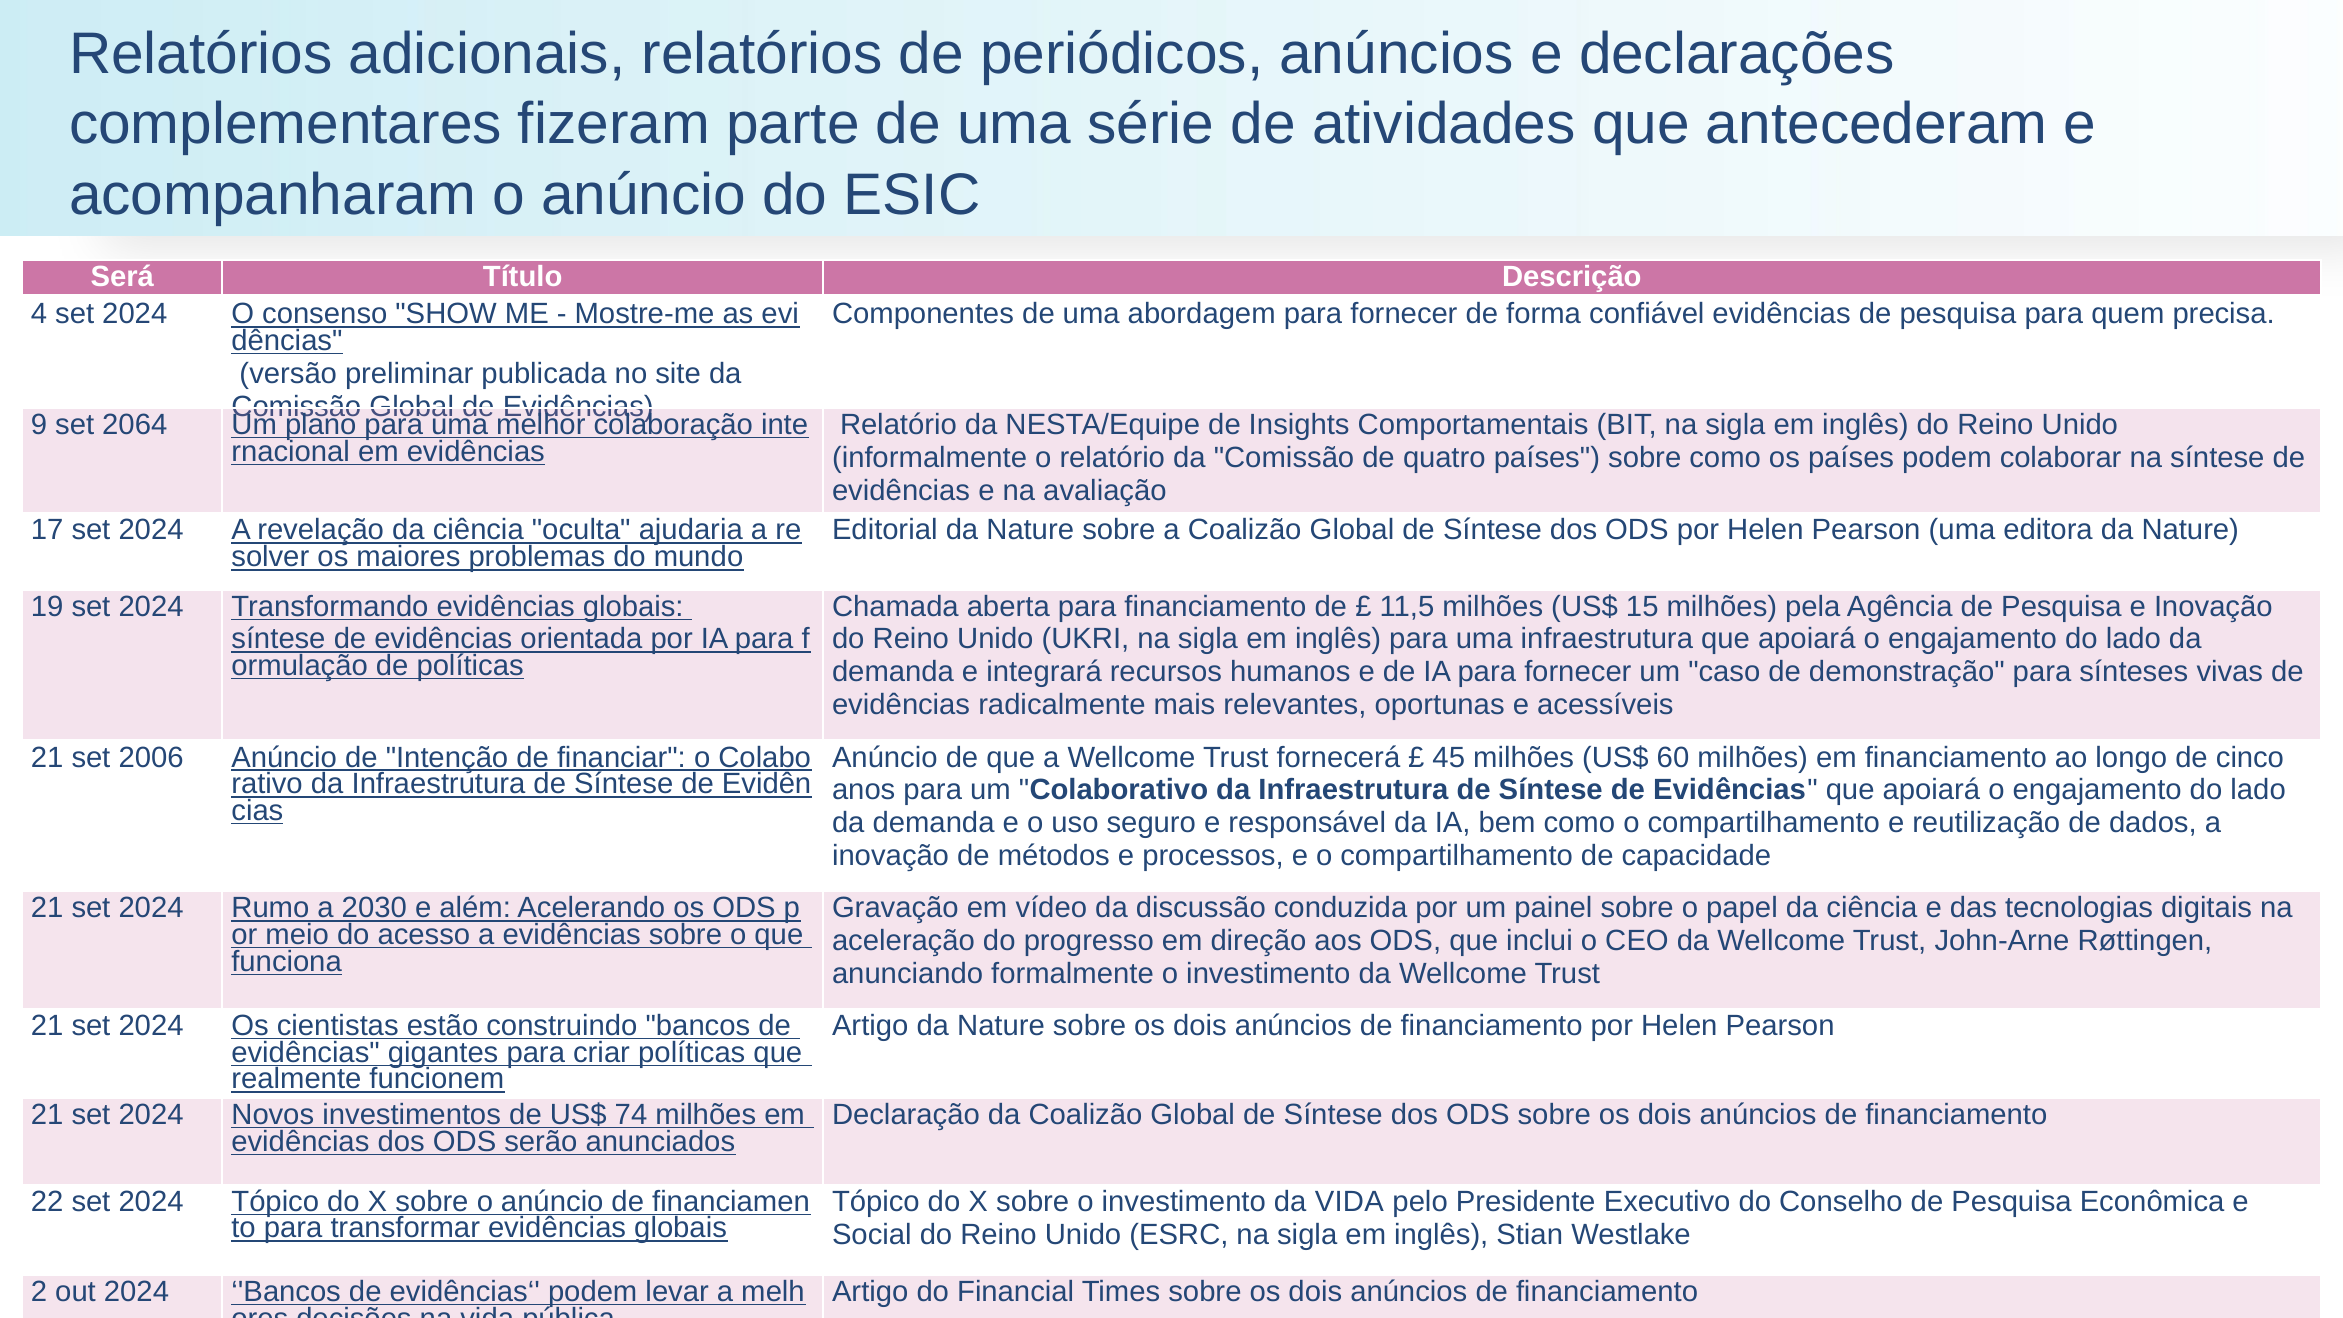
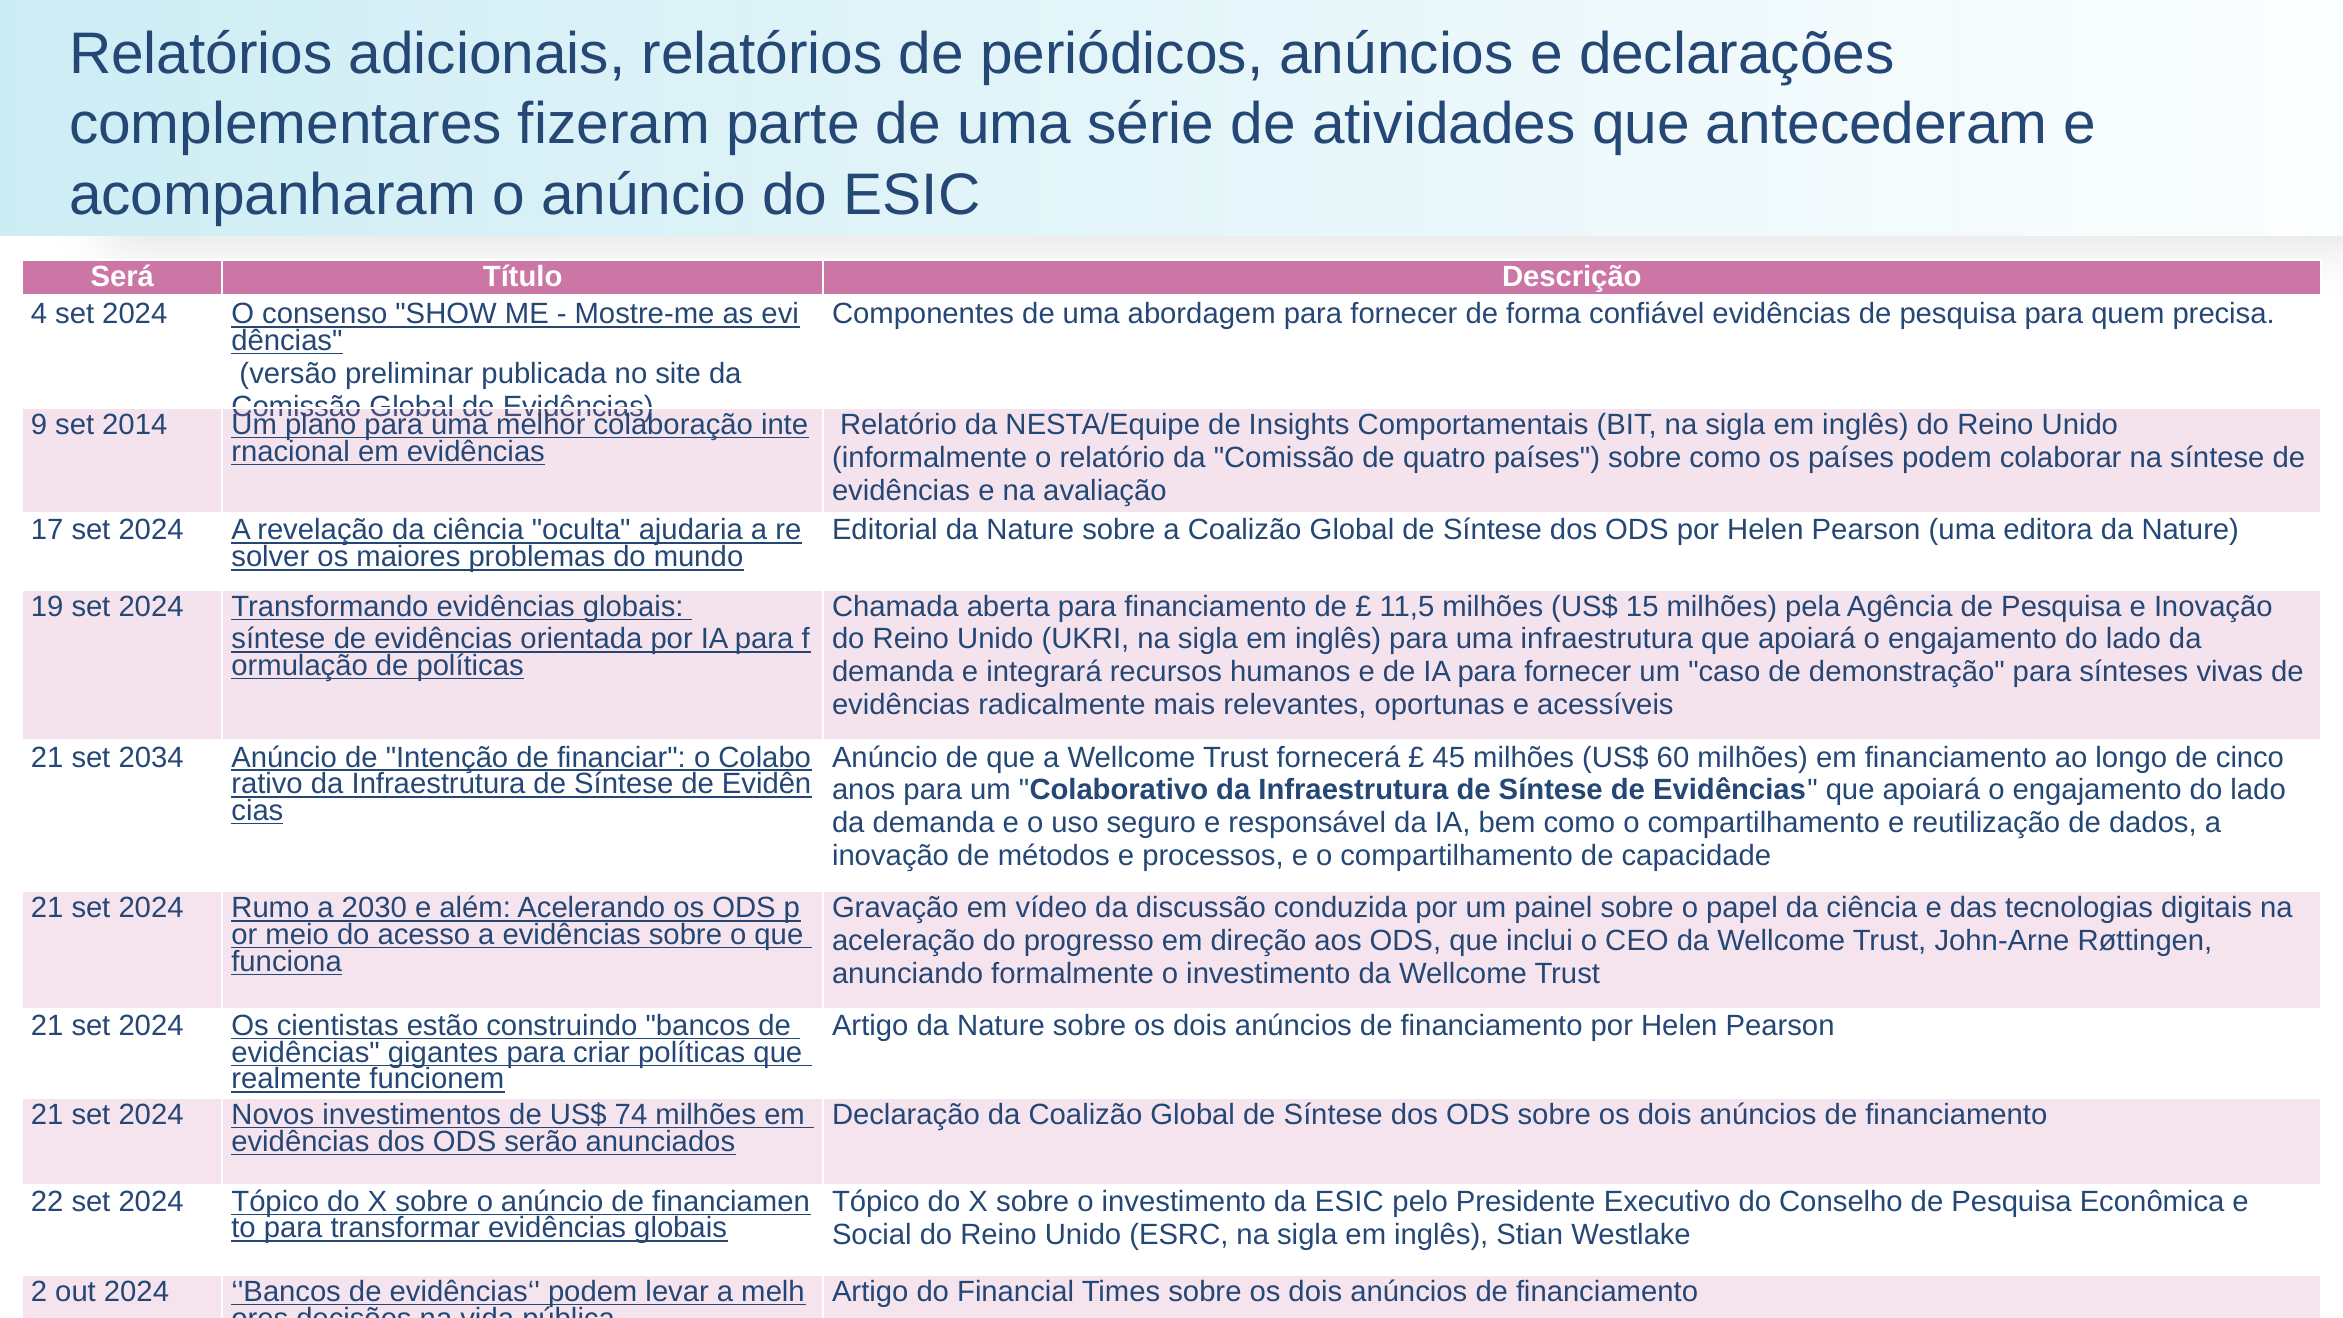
2064: 2064 -> 2014 (135, 425)
2006: 2006 -> 2034 (151, 757)
da VIDA: VIDA -> ESIC (1349, 1202)
